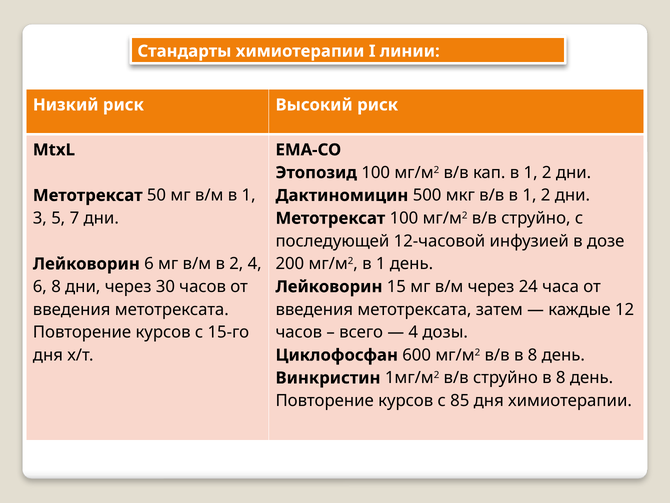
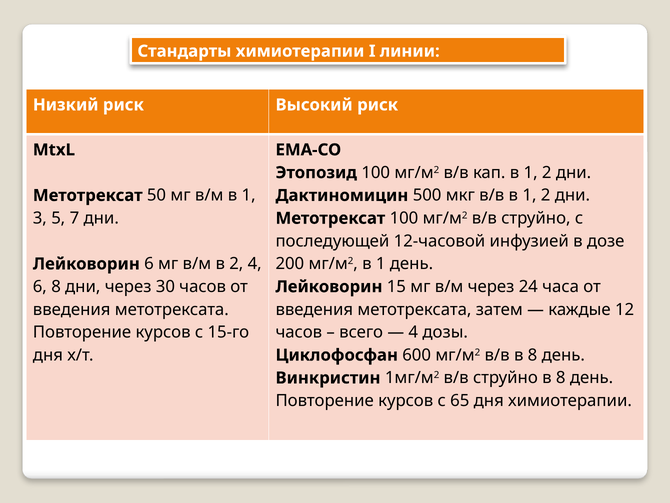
85: 85 -> 65 (460, 400)
